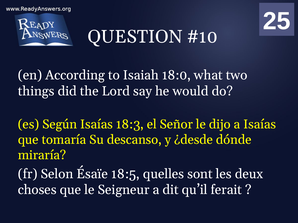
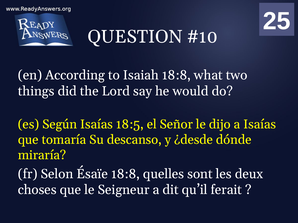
Isaiah 18:0: 18:0 -> 18:8 (176, 75)
18:3: 18:3 -> 18:5 (130, 125)
Ésaïe 18:5: 18:5 -> 18:8 (125, 174)
